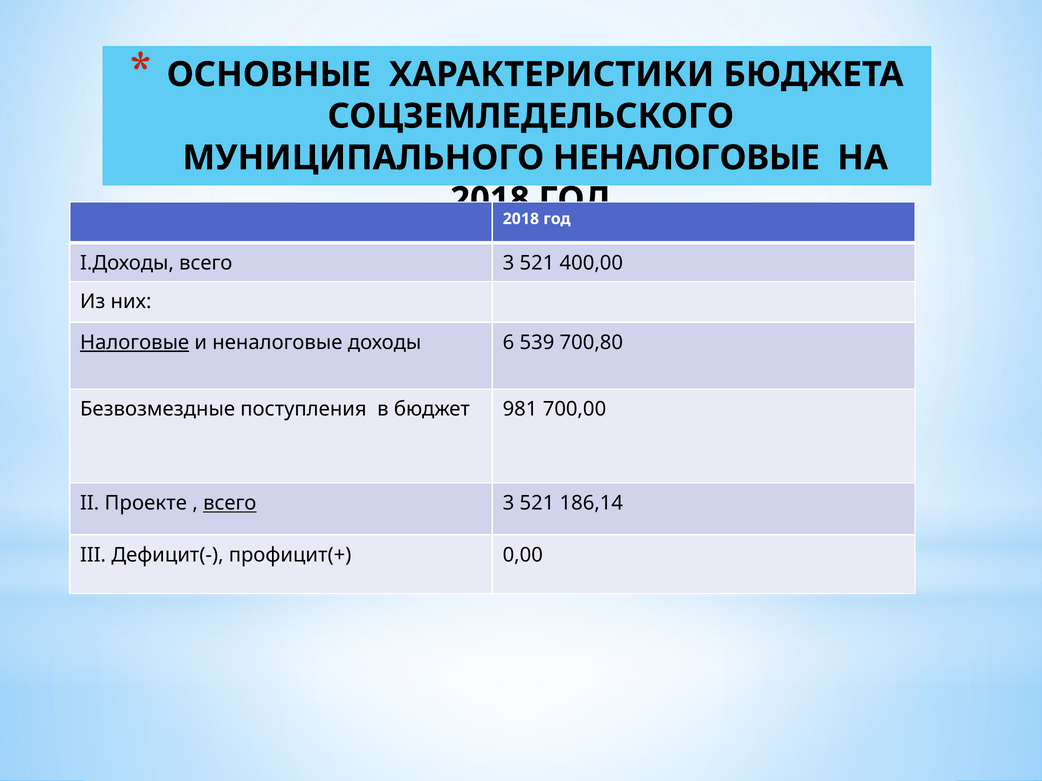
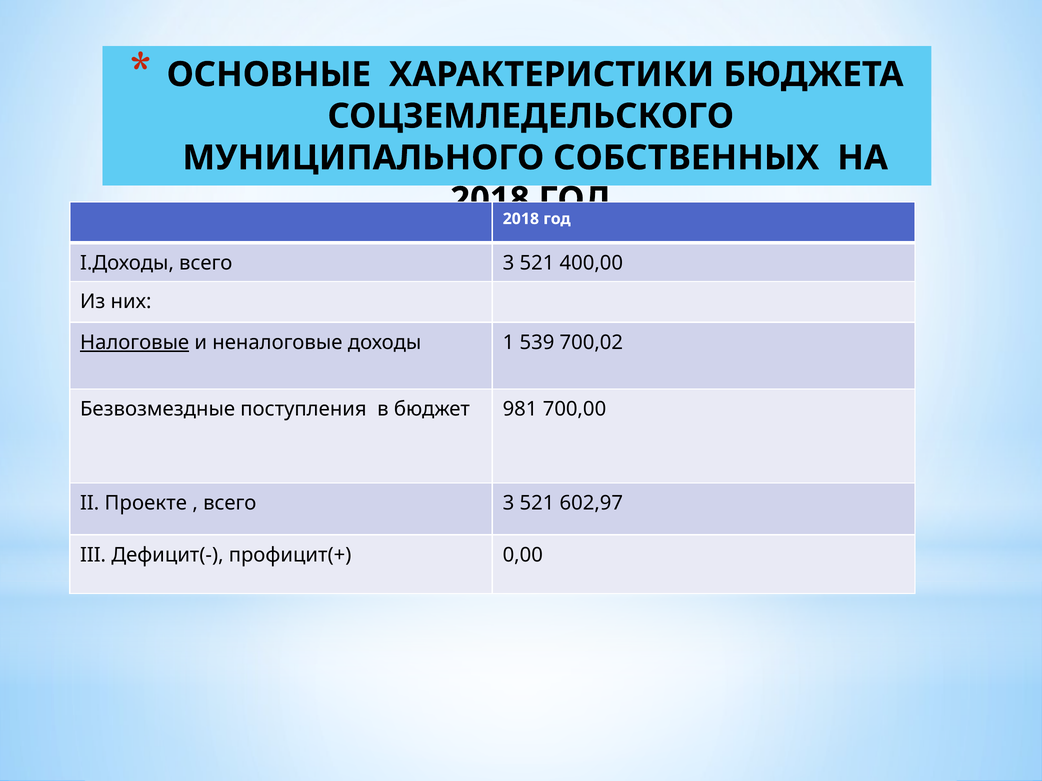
МУНИЦИПАЛЬНОГО НЕНАЛОГОВЫЕ: НЕНАЛОГОВЫЕ -> СОБСТВЕННЫХ (686, 158)
6: 6 -> 1 (508, 343)
700,80: 700,80 -> 700,02 (591, 343)
всего underline: present -> none (230, 504)
186,14: 186,14 -> 602,97 (591, 504)
